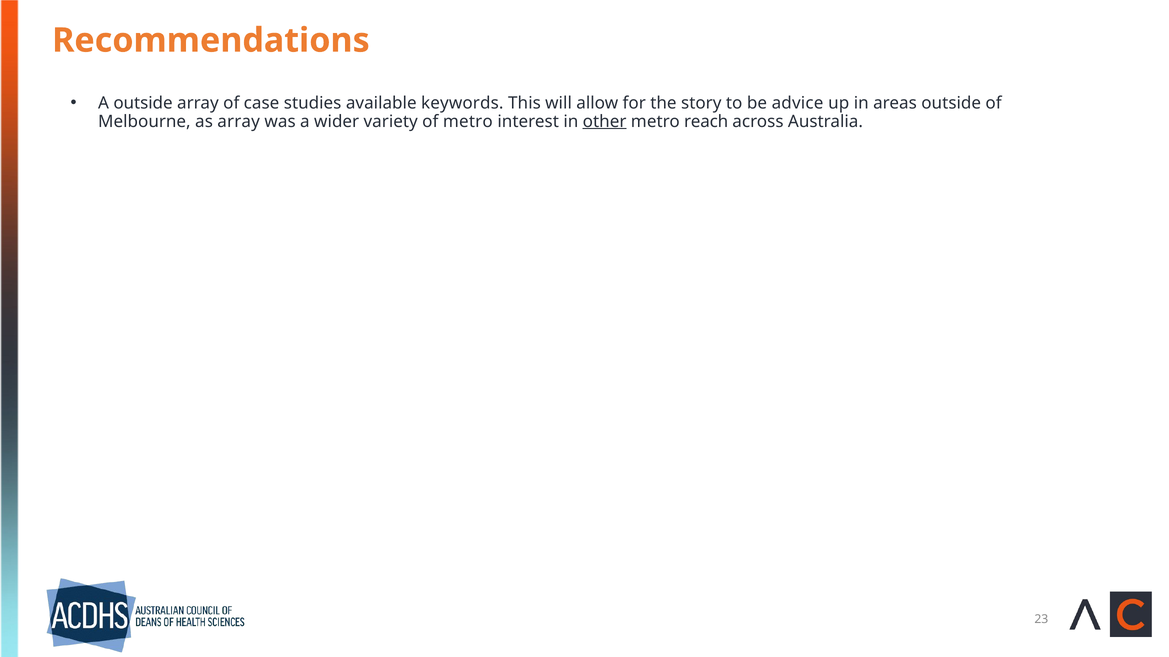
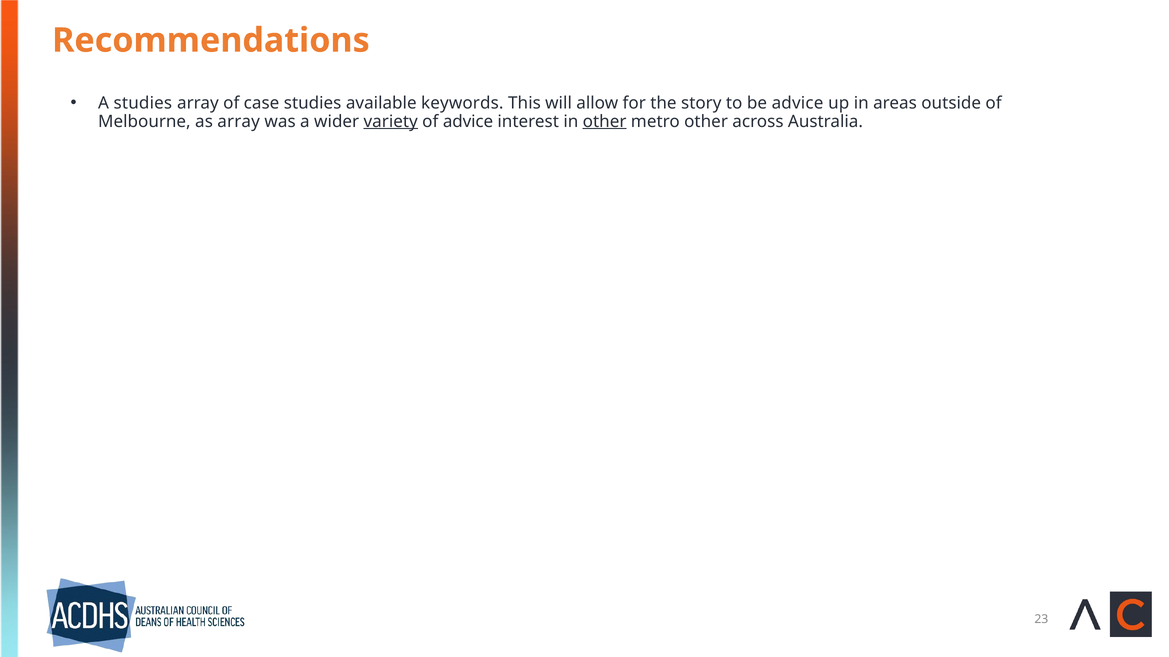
A outside: outside -> studies (143, 103)
variety underline: none -> present (391, 122)
of metro: metro -> advice (468, 122)
metro reach: reach -> other (706, 122)
